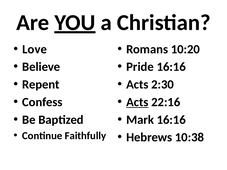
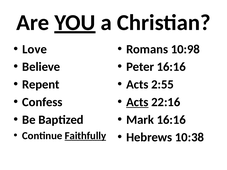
10:20: 10:20 -> 10:98 (185, 49)
Pride: Pride -> Peter (140, 67)
2:30: 2:30 -> 2:55 (163, 85)
Faithfully underline: none -> present (85, 136)
